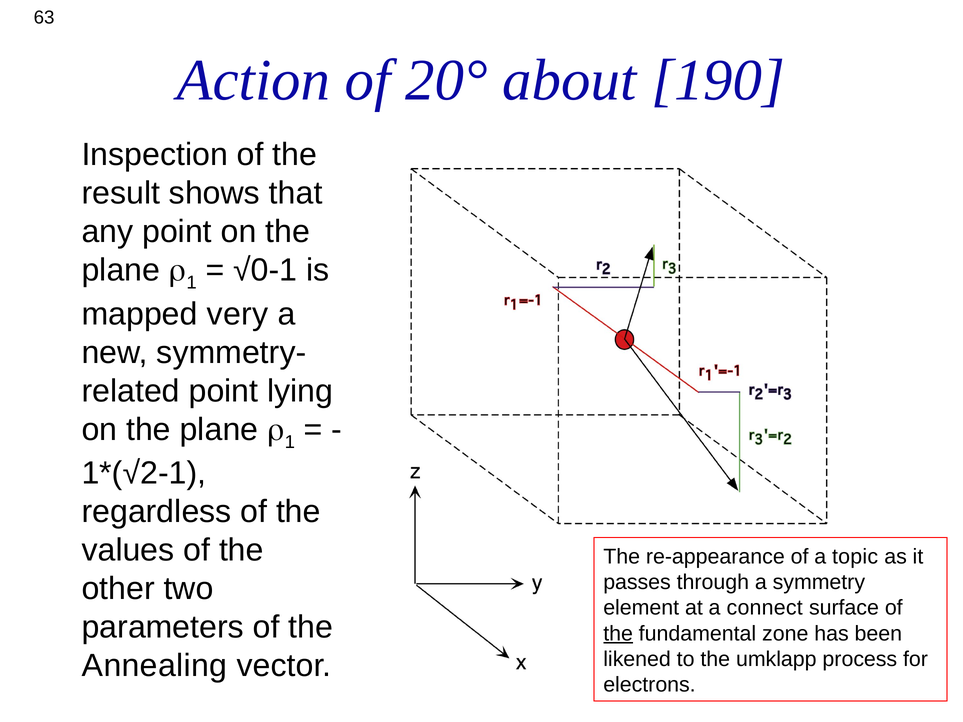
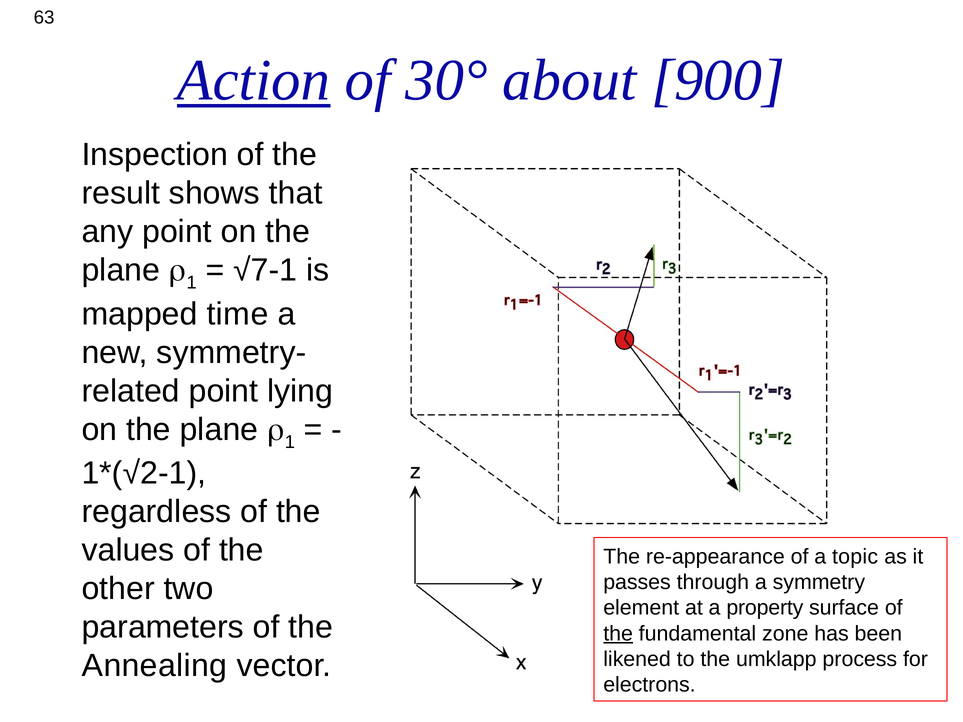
Action underline: none -> present (254, 80)
20°: 20° -> 30° (447, 80)
190: 190 -> 900 (718, 80)
√0-1: √0-1 -> √7-1 (265, 270)
very: very -> time (238, 314)
connect: connect -> property (765, 608)
